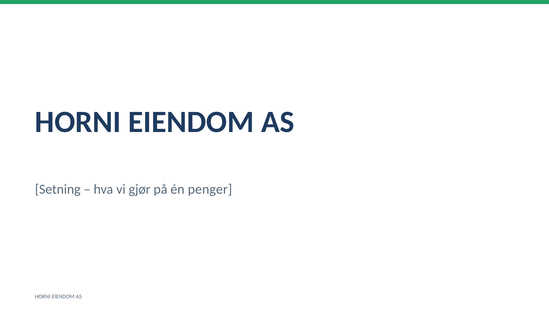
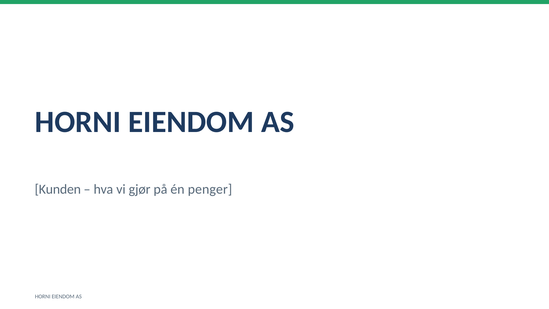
Setning: Setning -> Kunden (58, 189)
